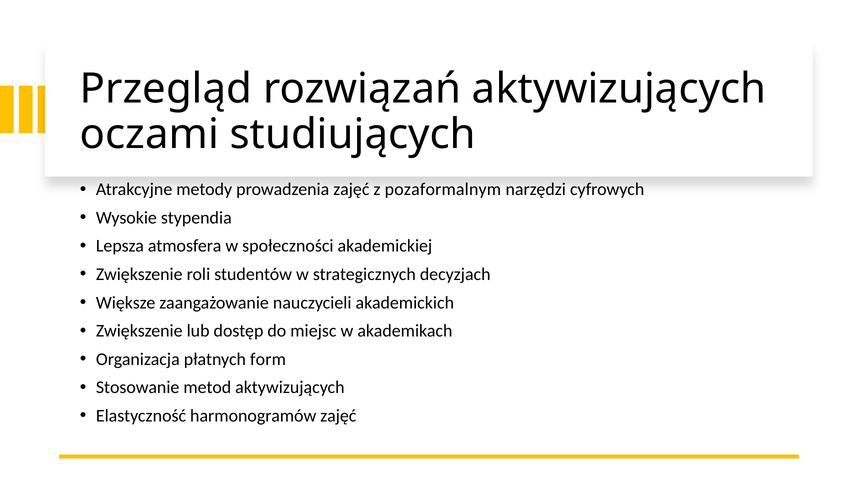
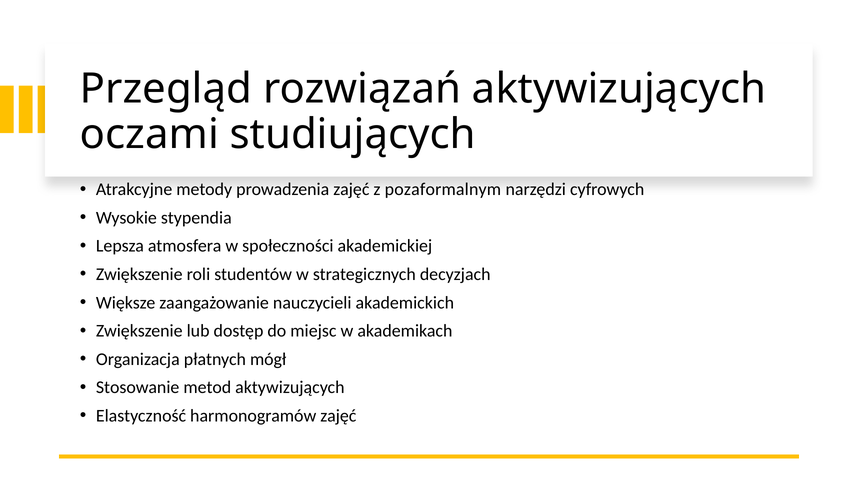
form: form -> mógł (268, 359)
